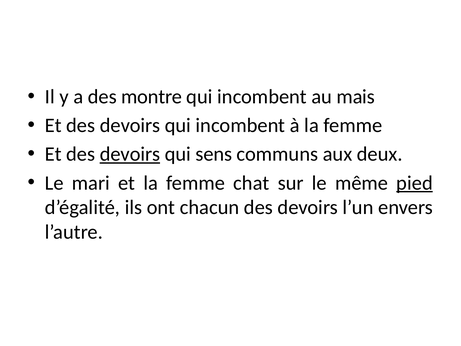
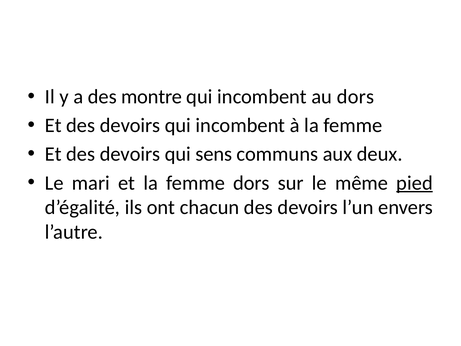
au mais: mais -> dors (355, 97)
devoirs underline: present -> none (130, 154)
femme chat: chat -> dors (251, 183)
